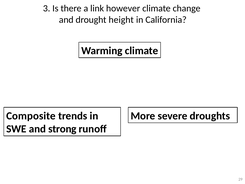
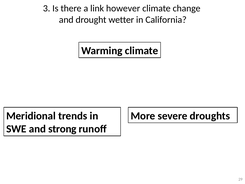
height: height -> wetter (121, 20)
Composite: Composite -> Meridional (31, 116)
